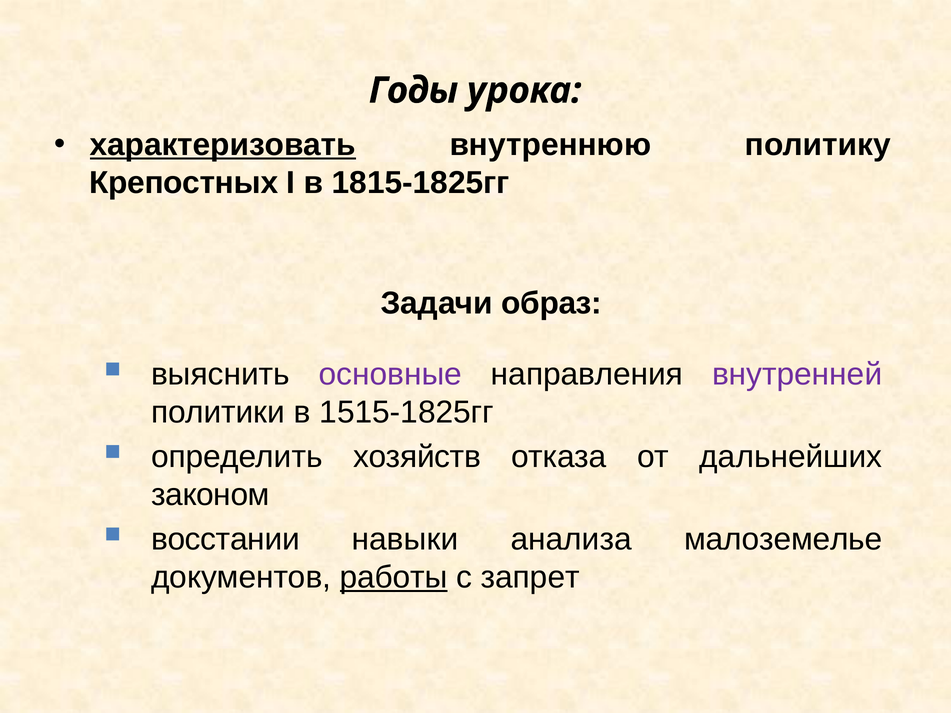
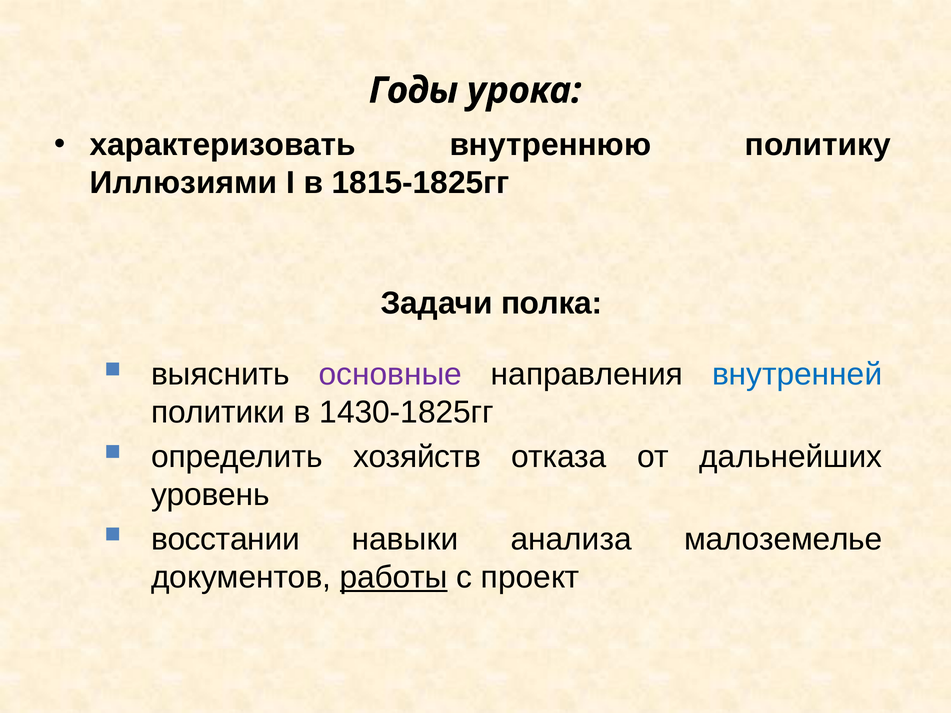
характеризовать underline: present -> none (223, 145)
Крепостных: Крепостных -> Иллюзиями (183, 183)
образ: образ -> полка (552, 303)
внутренней colour: purple -> blue (797, 375)
1515-1825гг: 1515-1825гг -> 1430-1825гг (407, 413)
законом: законом -> уровень (210, 495)
запрет: запрет -> проект (530, 577)
